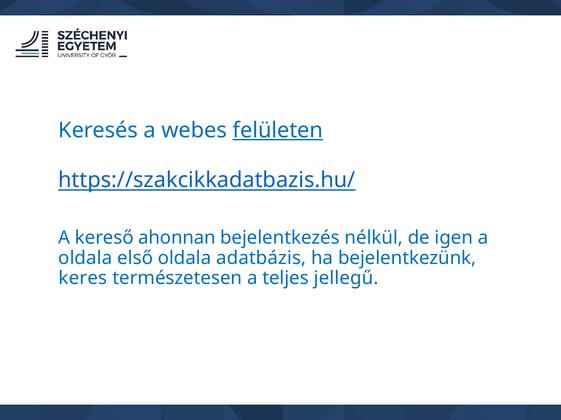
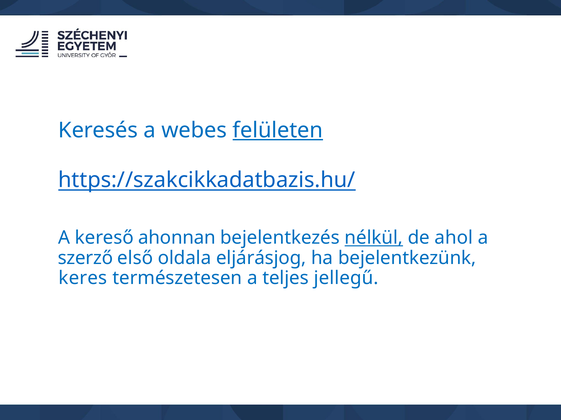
nélkül underline: none -> present (374, 238)
igen: igen -> ahol (454, 238)
oldala: oldala -> szerző (85, 258)
adatbázis: adatbázis -> eljárásjog (261, 258)
